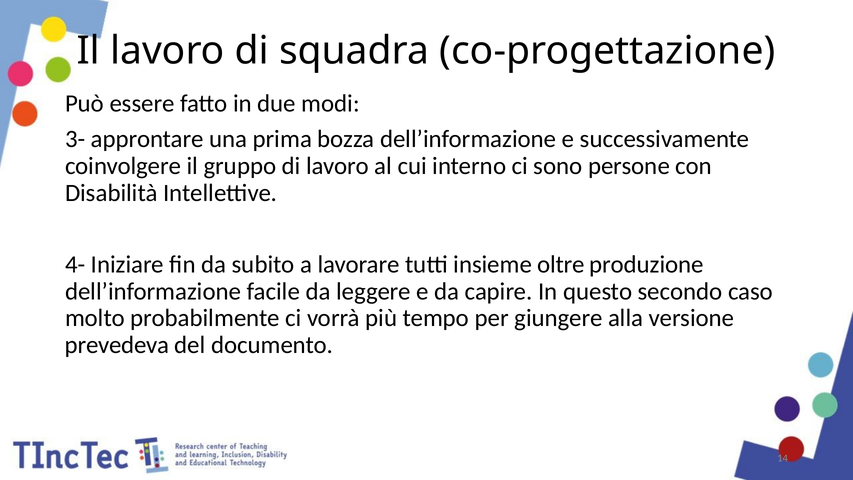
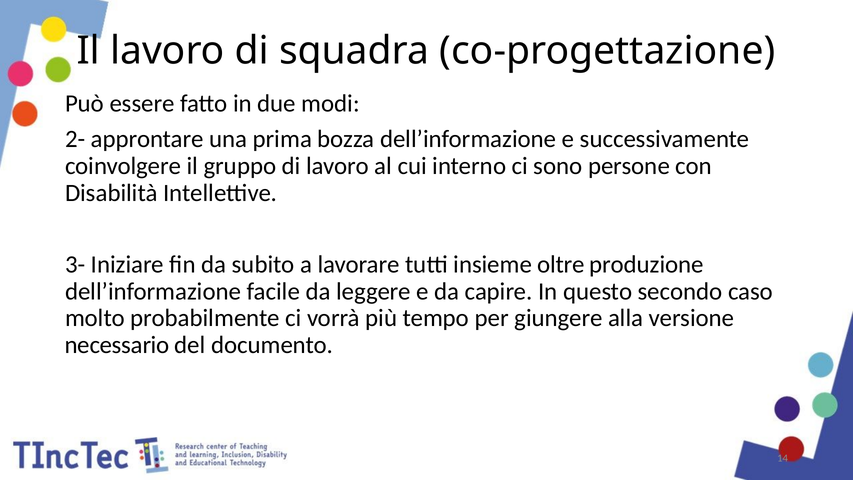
3-: 3- -> 2- (75, 139)
4-: 4- -> 3- (75, 264)
prevedeva: prevedeva -> necessario (117, 345)
